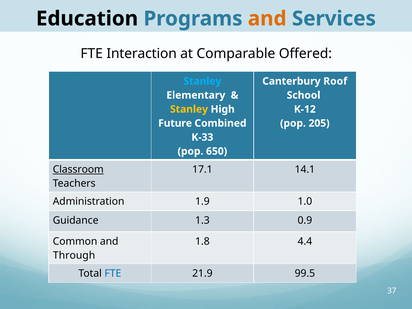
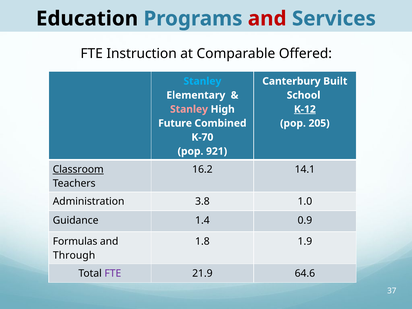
and colour: orange -> red (267, 19)
Interaction: Interaction -> Instruction (142, 54)
Roof: Roof -> Built (335, 81)
Stanley colour: yellow -> pink (189, 109)
K-12 underline: none -> present (305, 109)
K-33: K-33 -> K-70 (202, 137)
650: 650 -> 921 (217, 151)
17.1: 17.1 -> 16.2 (202, 169)
1.9: 1.9 -> 3.8 (202, 202)
1.3: 1.3 -> 1.4 (202, 220)
Common: Common -> Formulas (75, 241)
4.4: 4.4 -> 1.9 (305, 241)
FTE colour: blue -> purple (113, 274)
99.5: 99.5 -> 64.6 (305, 274)
